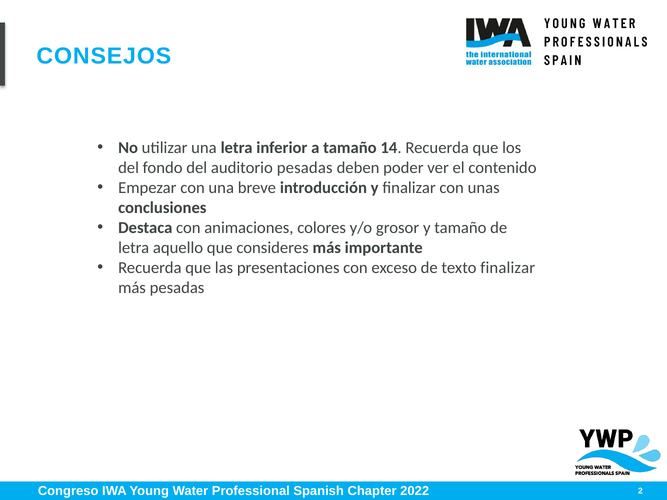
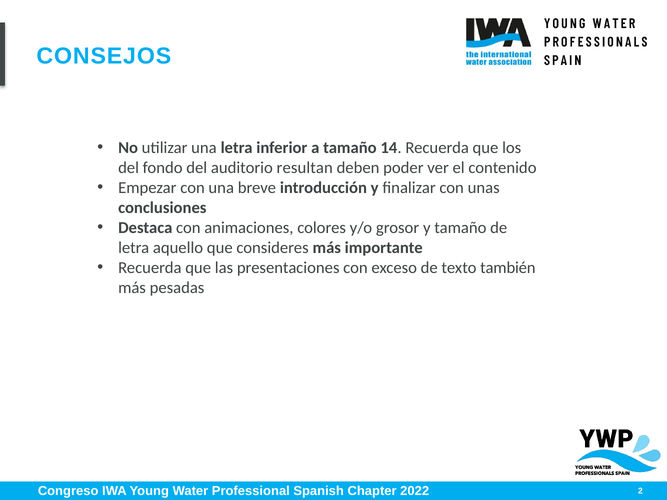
auditorio pesadas: pesadas -> resultan (305, 168)
texto finalizar: finalizar -> también (508, 268)
